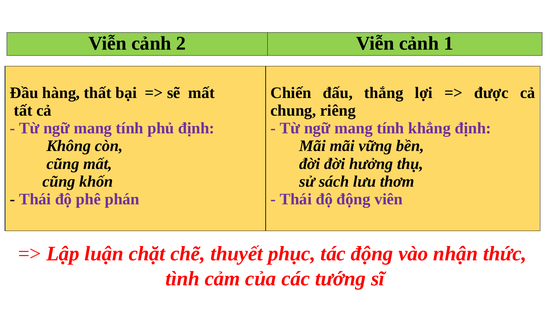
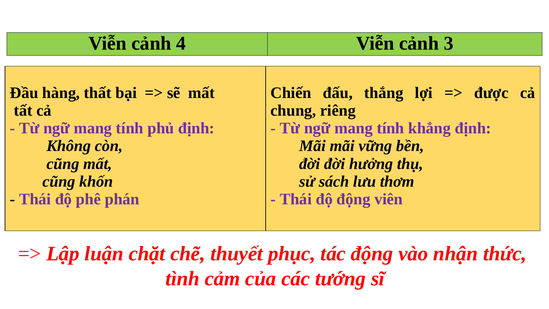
2: 2 -> 4 (181, 43)
1: 1 -> 3 (449, 43)
